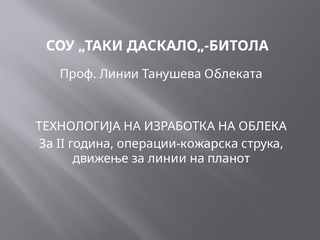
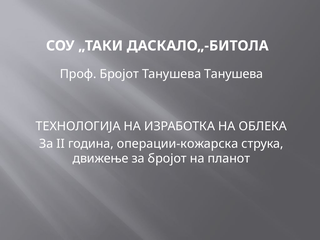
Проф Линии: Линии -> Бројот (119, 74)
Танушева Облеката: Облеката -> Танушева (234, 74)
за линии: линии -> бројот (167, 159)
